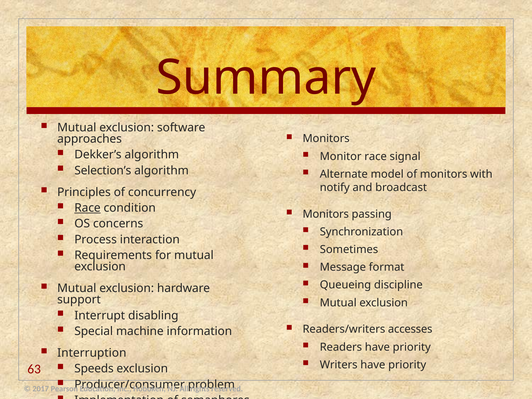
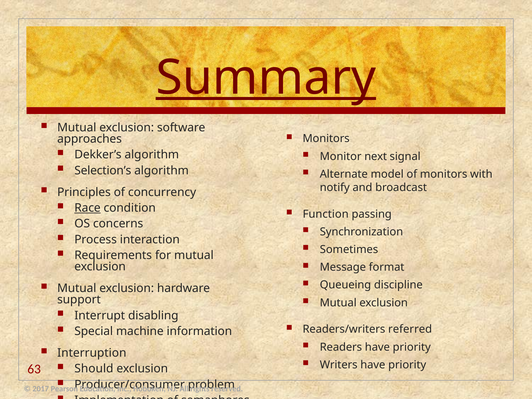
Summary underline: none -> present (266, 78)
Monitor race: race -> next (376, 156)
Monitors: Monitors -> Function (326, 214)
accesses: accesses -> referred (410, 329)
Speeds: Speeds -> Should (94, 369)
